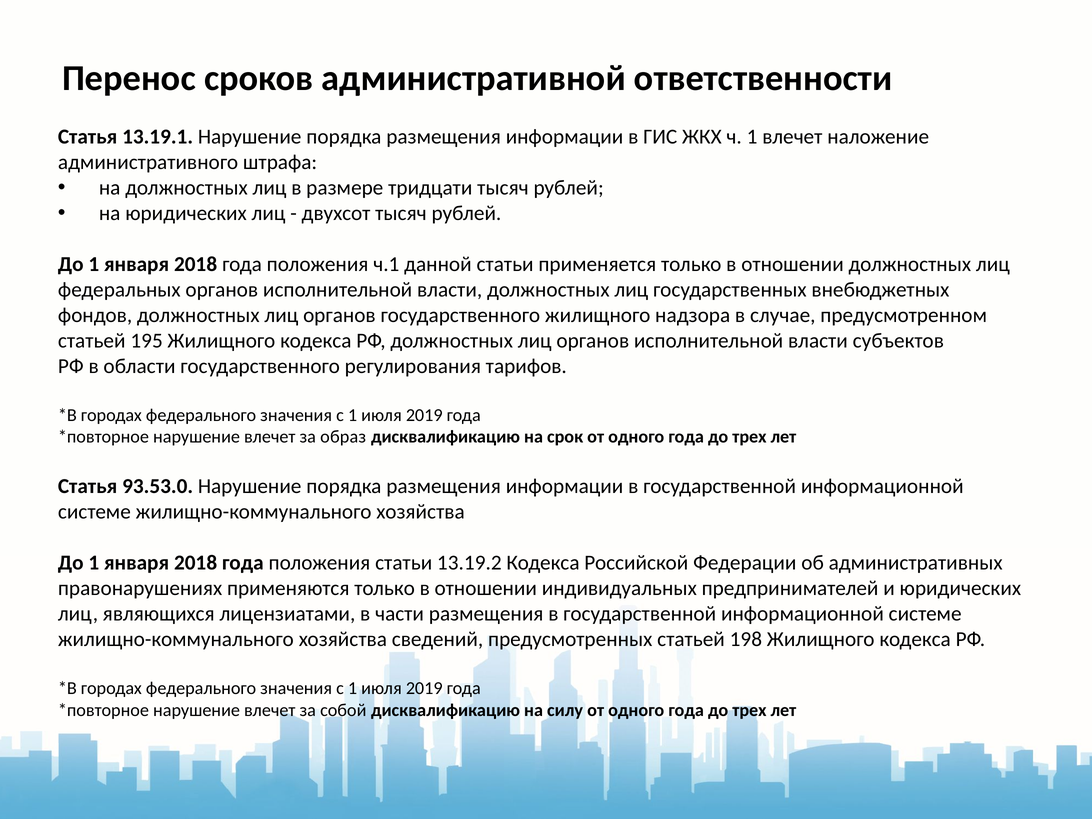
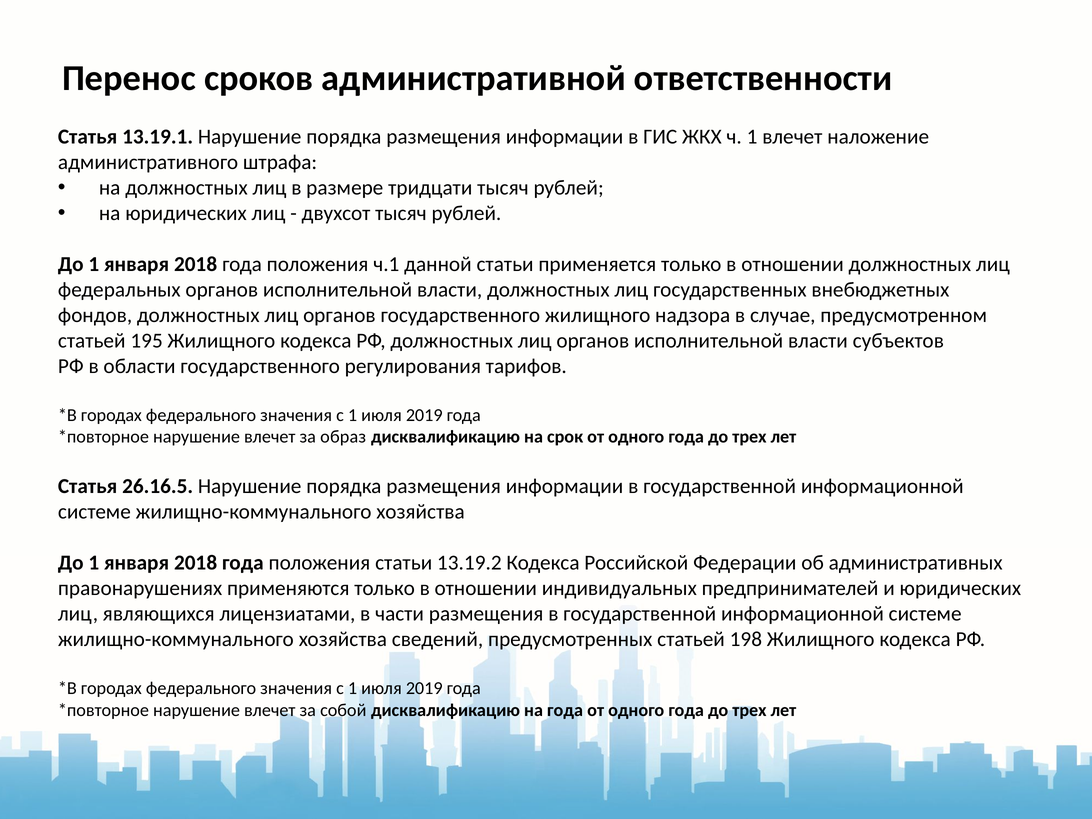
93.53.0: 93.53.0 -> 26.16.5 (158, 486)
на силу: силу -> года (565, 710)
